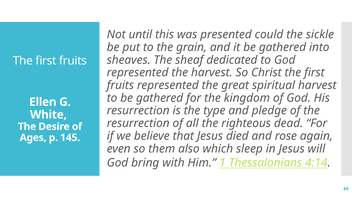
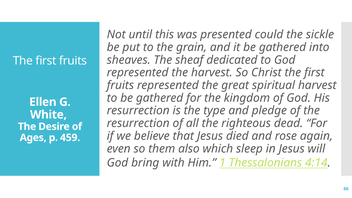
145: 145 -> 459 (70, 138)
